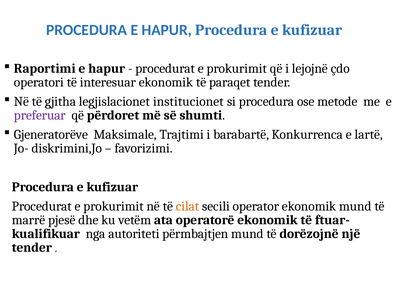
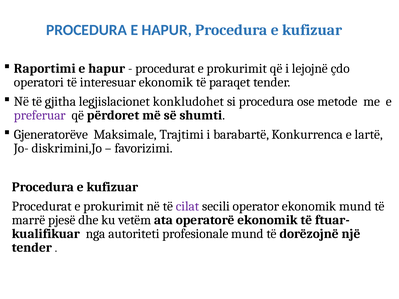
institucionet: institucionet -> konkludohet (188, 102)
cilat colour: orange -> purple (188, 206)
përmbajtjen: përmbajtjen -> profesionale (195, 234)
